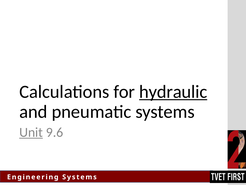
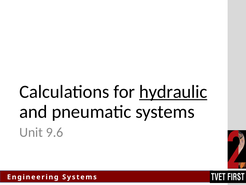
Unit underline: present -> none (31, 132)
